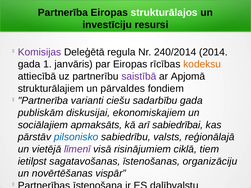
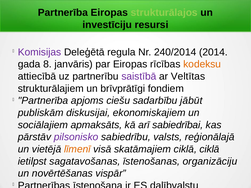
strukturālajos colour: white -> light green (164, 13)
1: 1 -> 8 (47, 64)
Apjomā: Apjomā -> Veltītas (188, 76)
pārvaldes: pārvaldes -> brīvprātīgi (123, 89)
varianti: varianti -> apjoms (87, 101)
sadarbību gada: gada -> jābūt (191, 101)
pilsonisko colour: blue -> purple (76, 137)
līmenī colour: purple -> orange (77, 149)
risinājumiem: risinājumiem -> skatāmajiem (143, 149)
ciklā tiem: tiem -> ciklā (210, 149)
